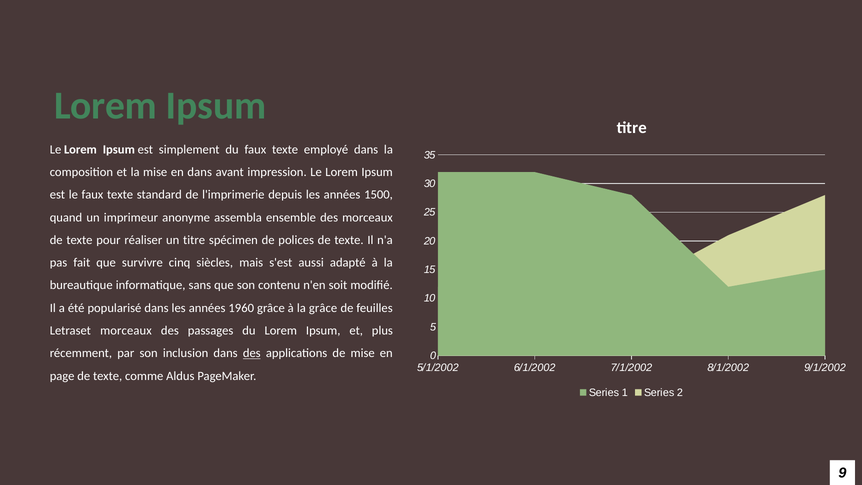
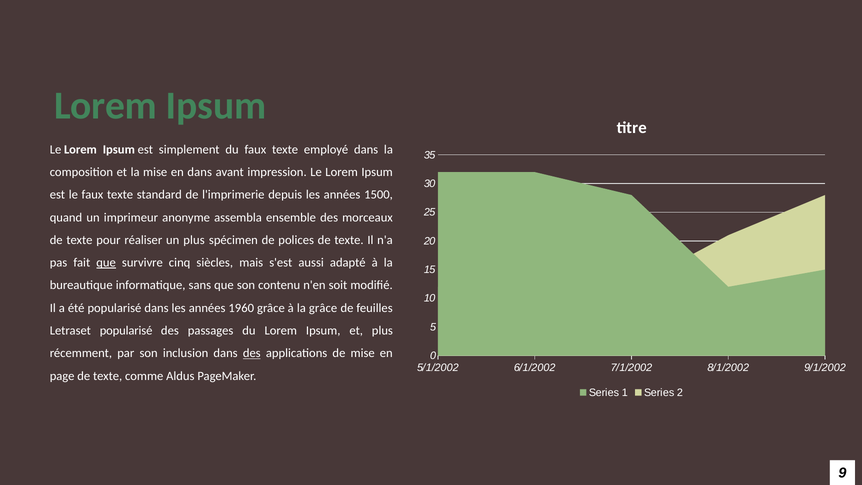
un titre: titre -> plus (194, 240)
que underline: none -> present (106, 263)
Letraset morceaux: morceaux -> popularisé (126, 331)
